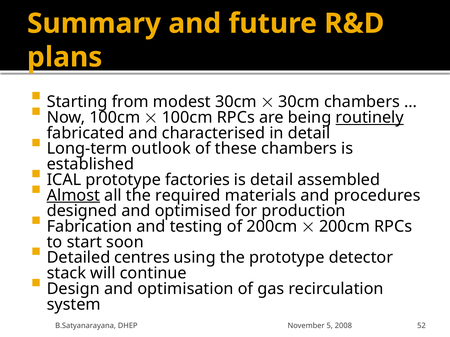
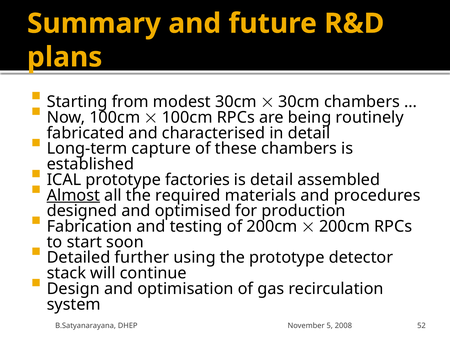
routinely underline: present -> none (370, 118)
outlook: outlook -> capture (161, 149)
centres: centres -> further (142, 258)
